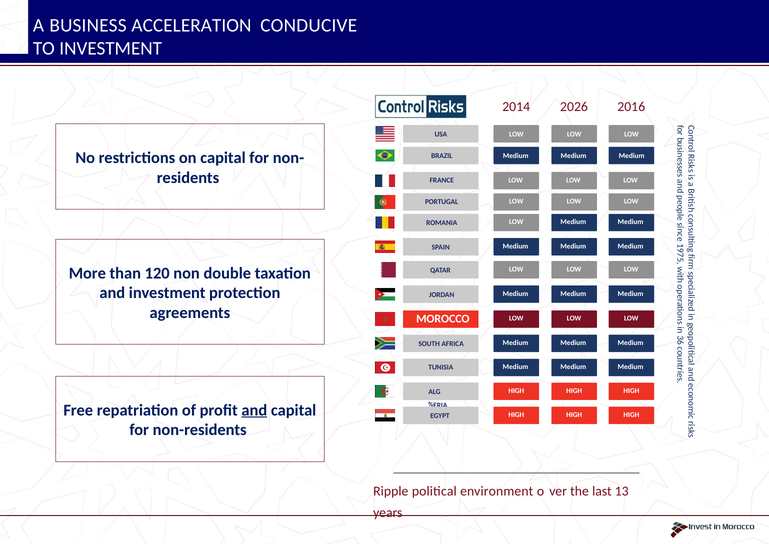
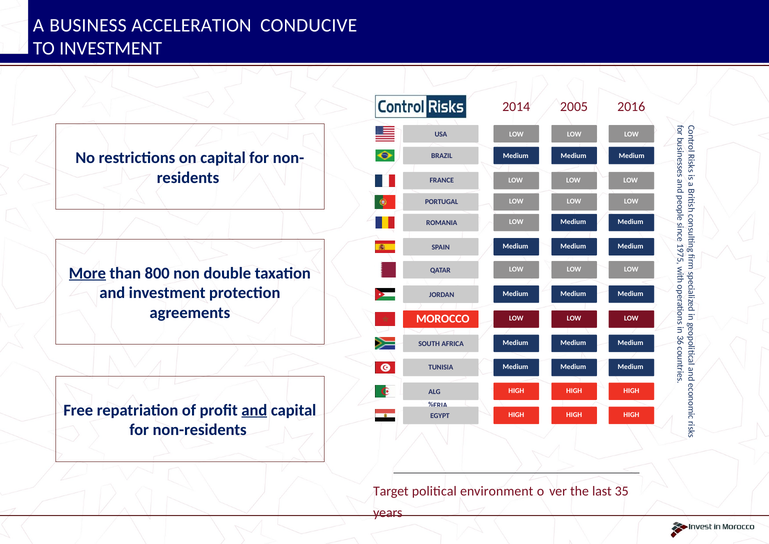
2026: 2026 -> 2005 (574, 107)
More underline: none -> present (87, 273)
120: 120 -> 800 (157, 273)
Ripple: Ripple -> Target (391, 491)
13: 13 -> 35 (622, 491)
